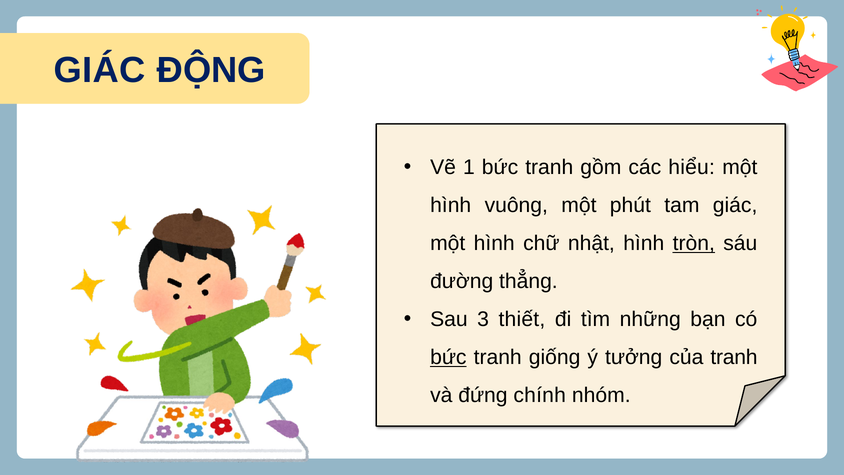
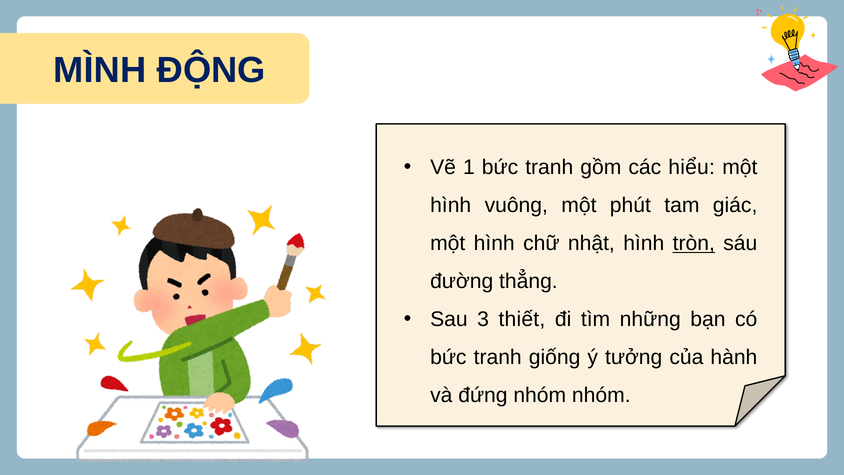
GIÁC: GIÁC -> MÌNH (100, 70)
bức underline: present -> none (448, 357)
của tranh: tranh -> hành (734, 357)
đứng chính: chính -> nhóm (540, 395)
